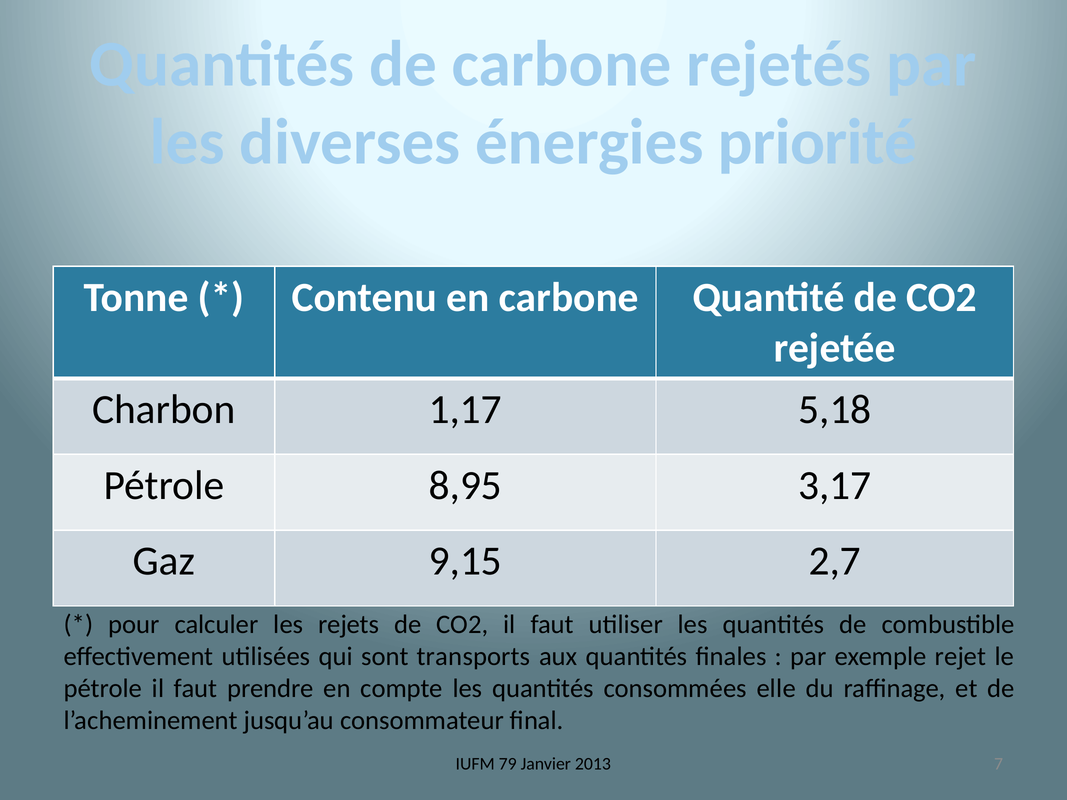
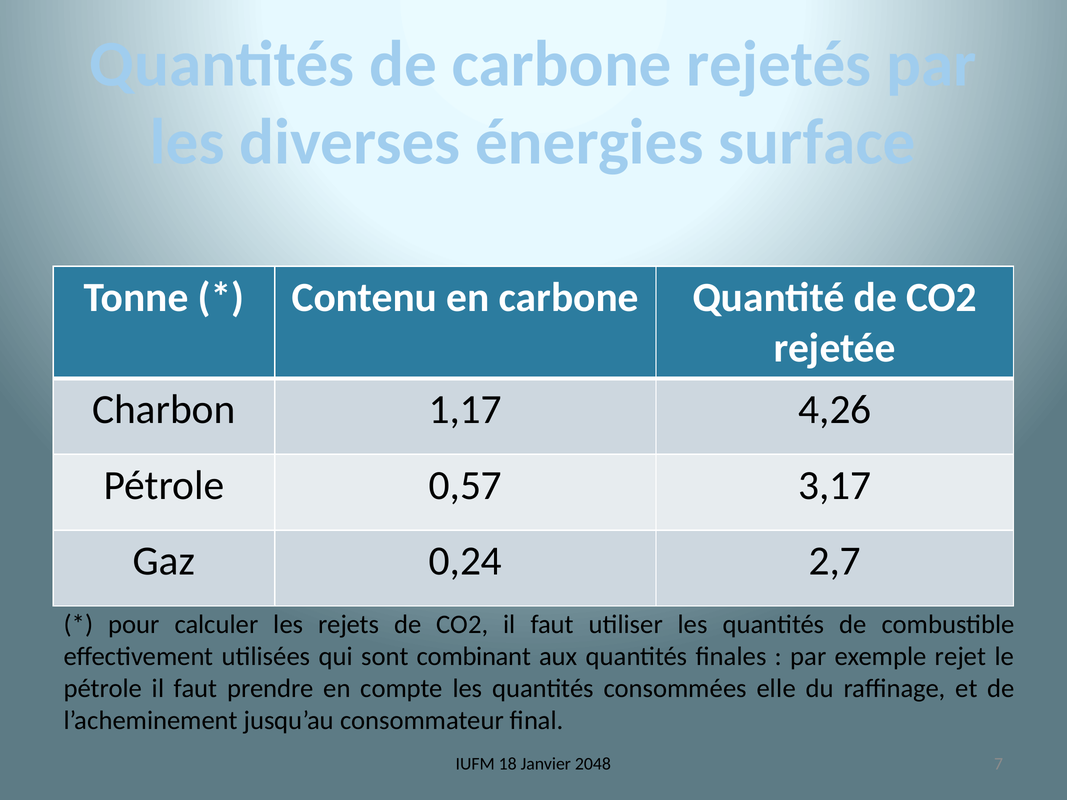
priorité: priorité -> surface (817, 142)
5,18: 5,18 -> 4,26 (835, 410)
8,95: 8,95 -> 0,57 (465, 486)
9,15: 9,15 -> 0,24 (465, 561)
transports: transports -> combinant (474, 657)
79: 79 -> 18 (508, 764)
2013: 2013 -> 2048 (593, 764)
